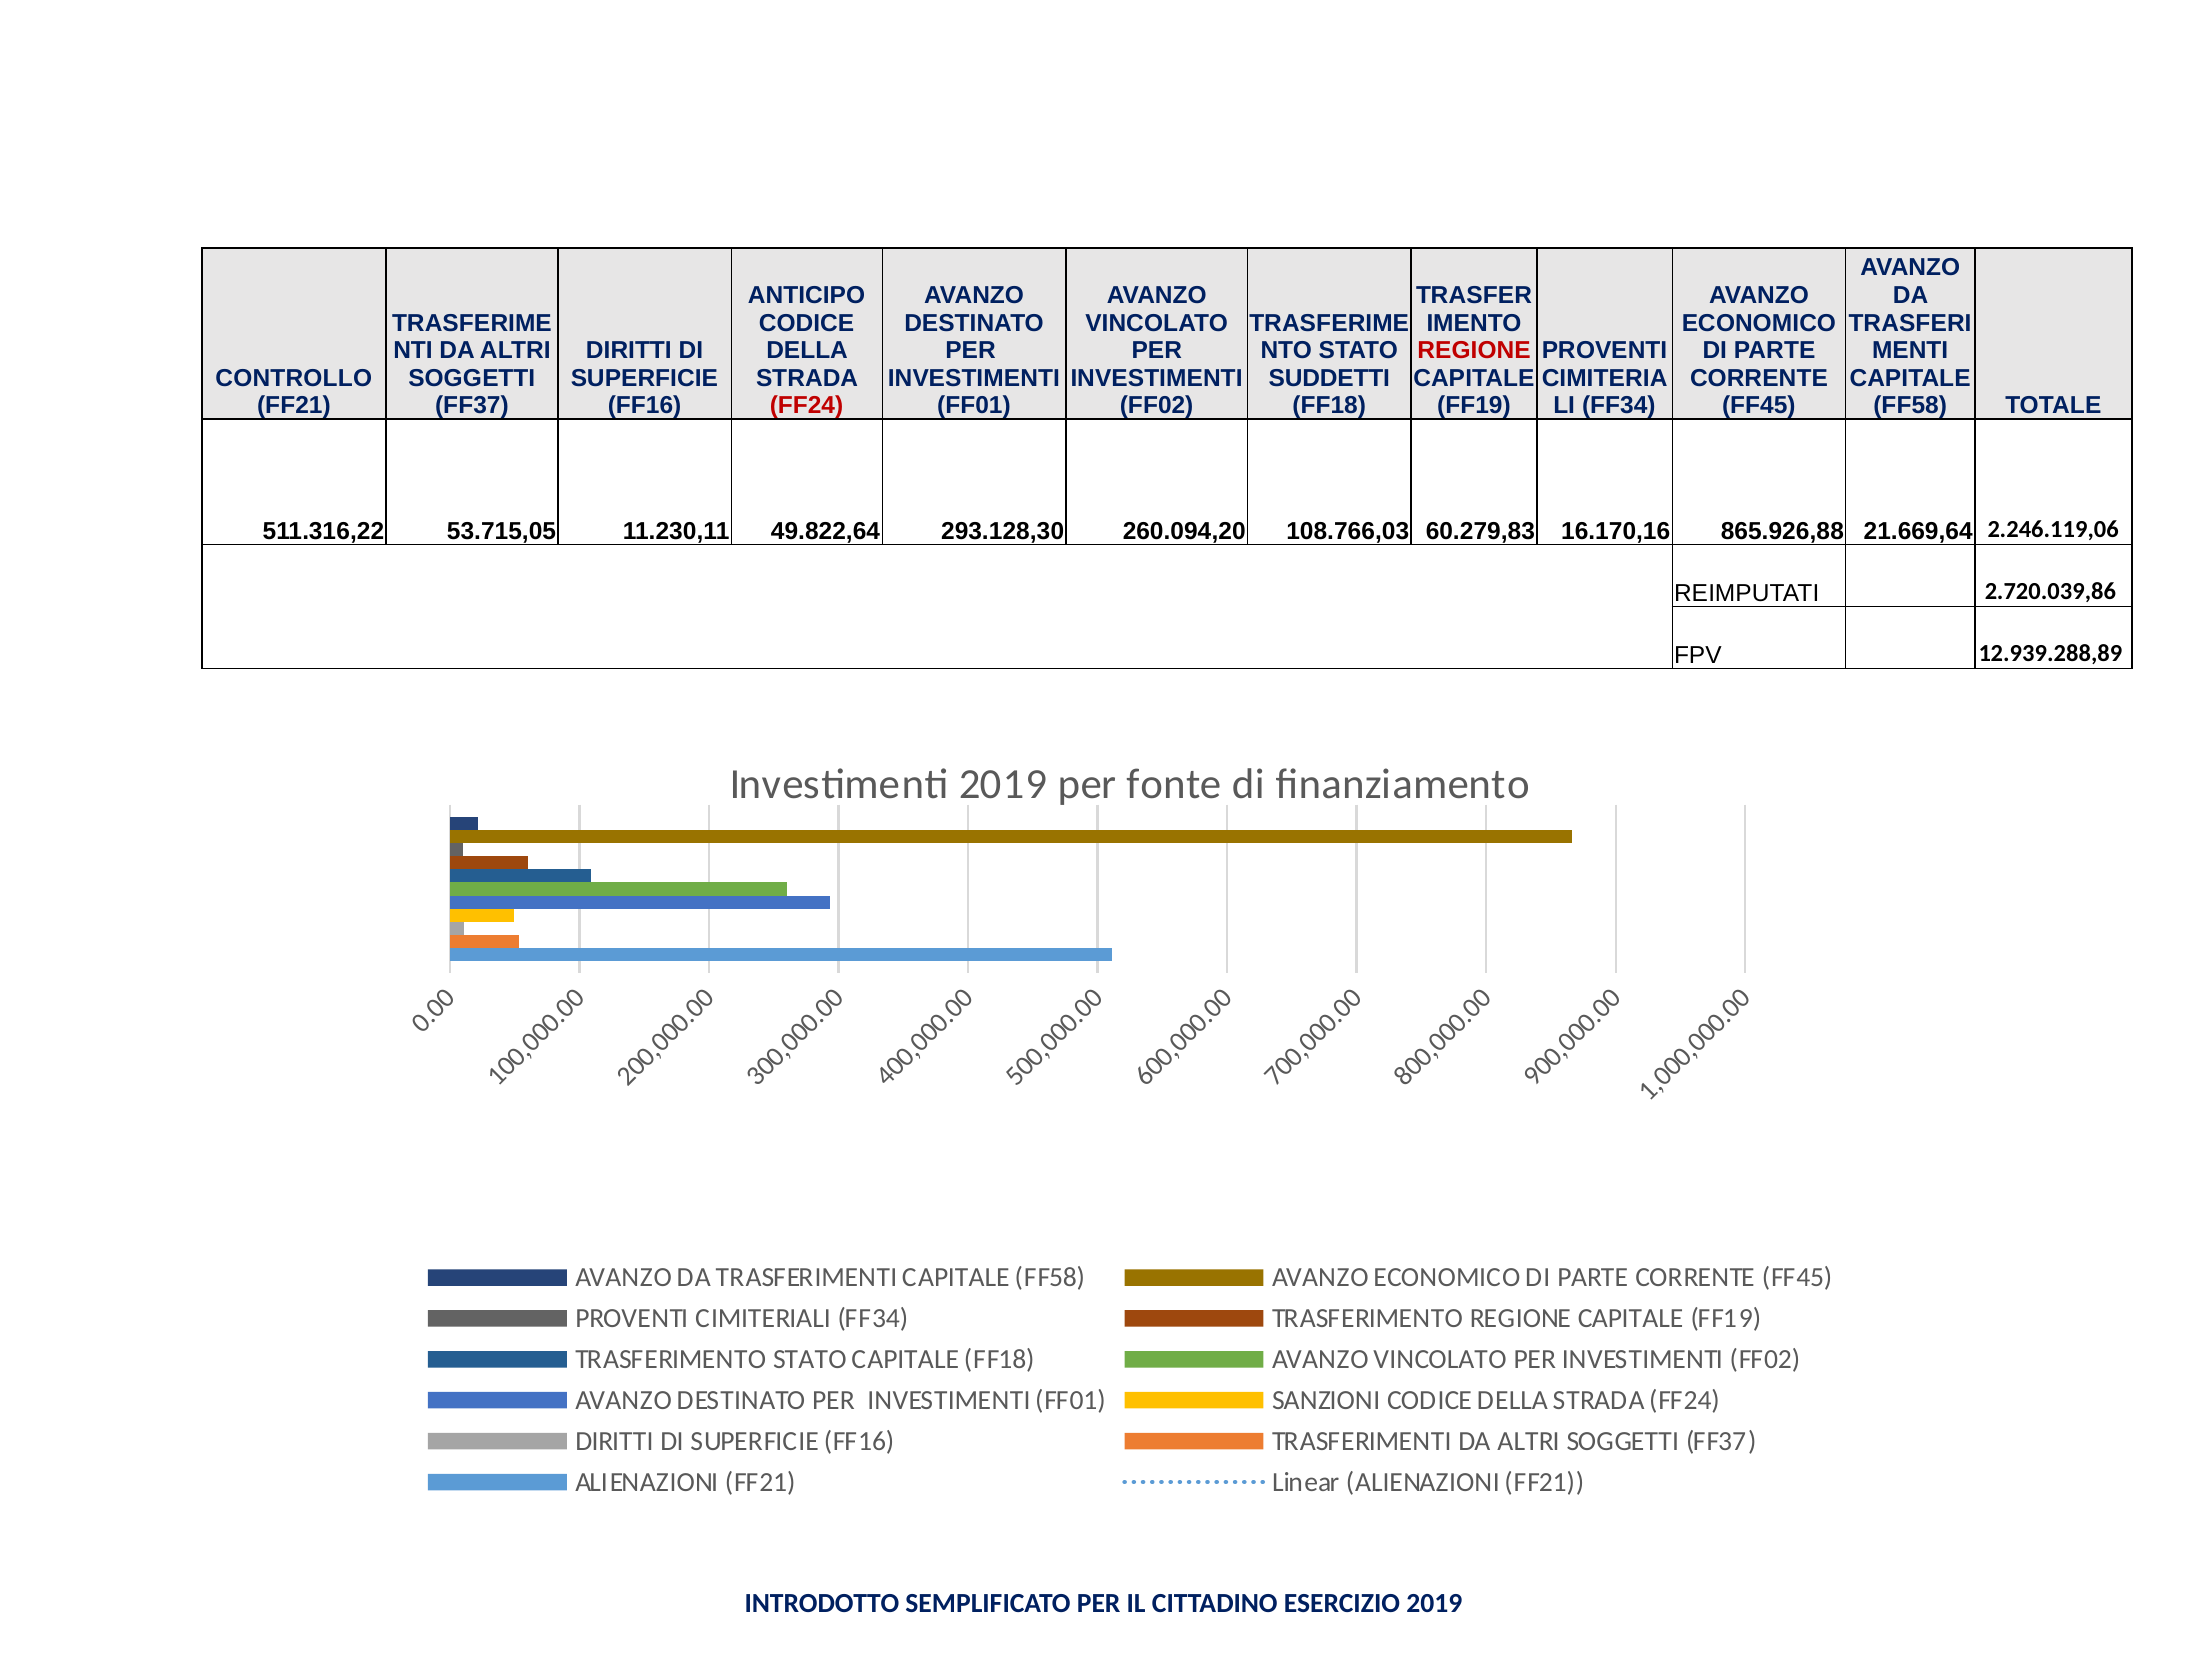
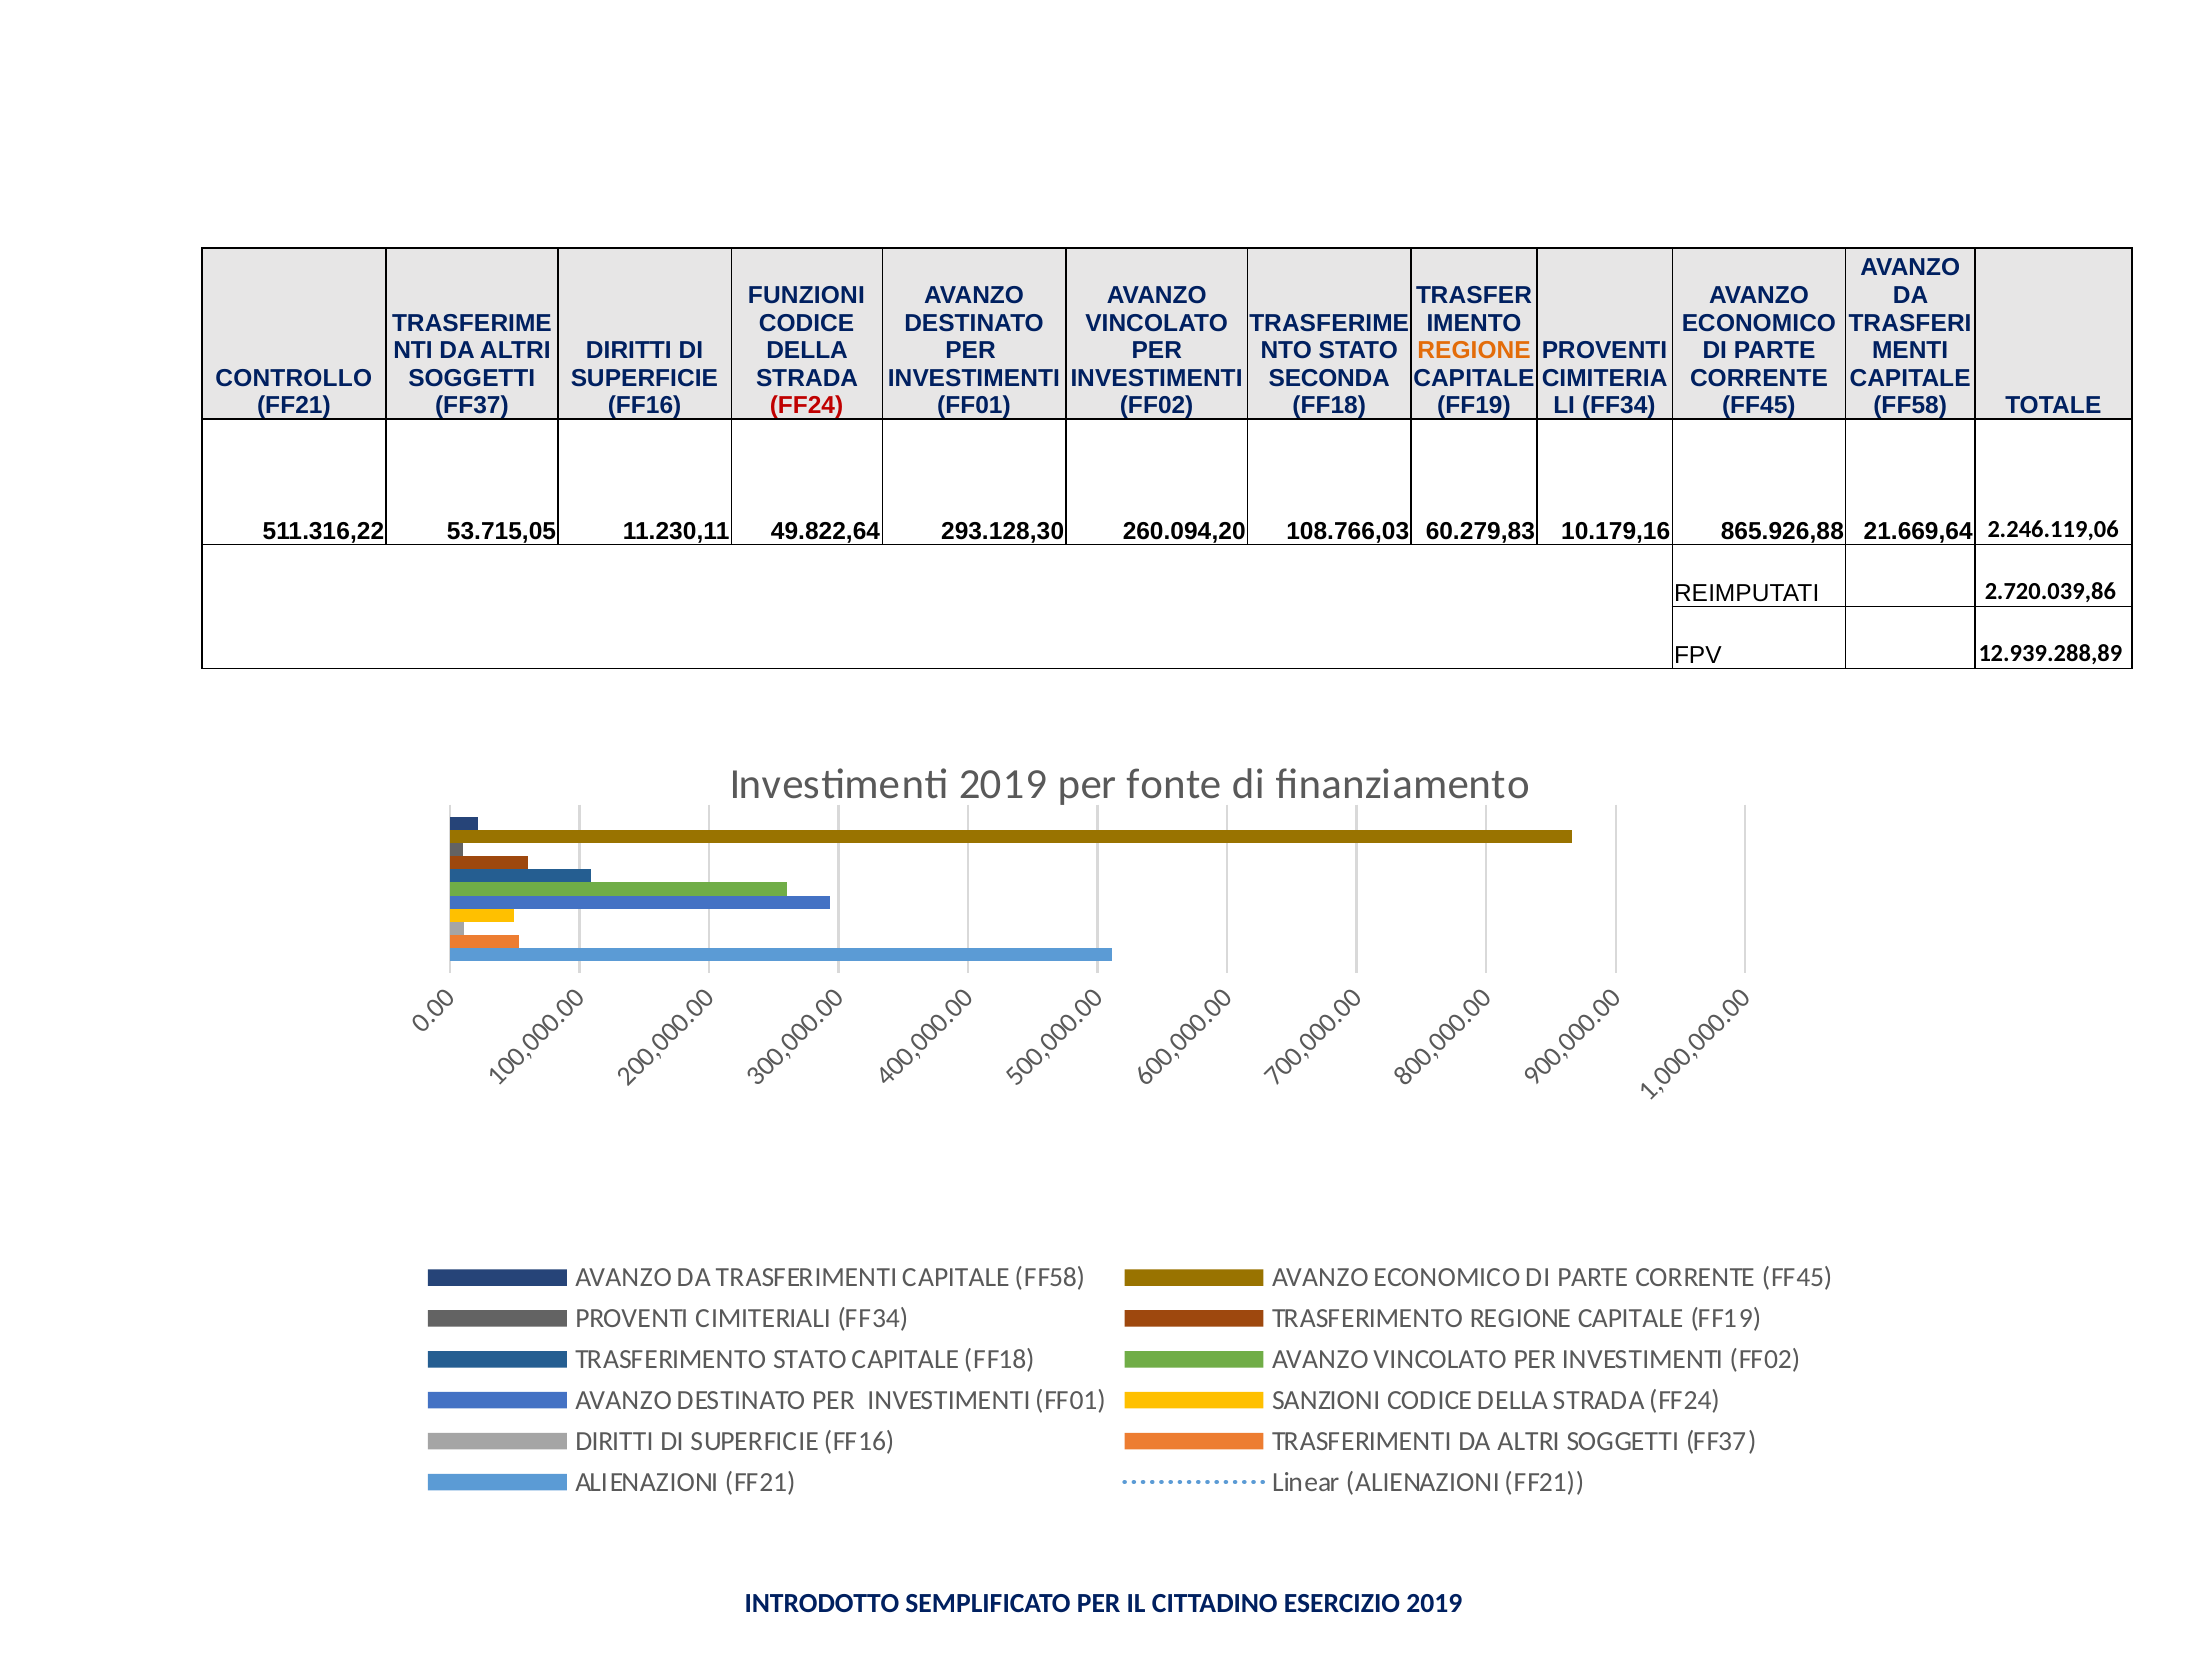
ANTICIPO: ANTICIPO -> FUNZIONI (806, 296)
REGIONE colour: red -> orange (1474, 351)
SUDDETTI: SUDDETTI -> SECONDA (1329, 378)
16.170,16: 16.170,16 -> 10.179,16 (1616, 531)
